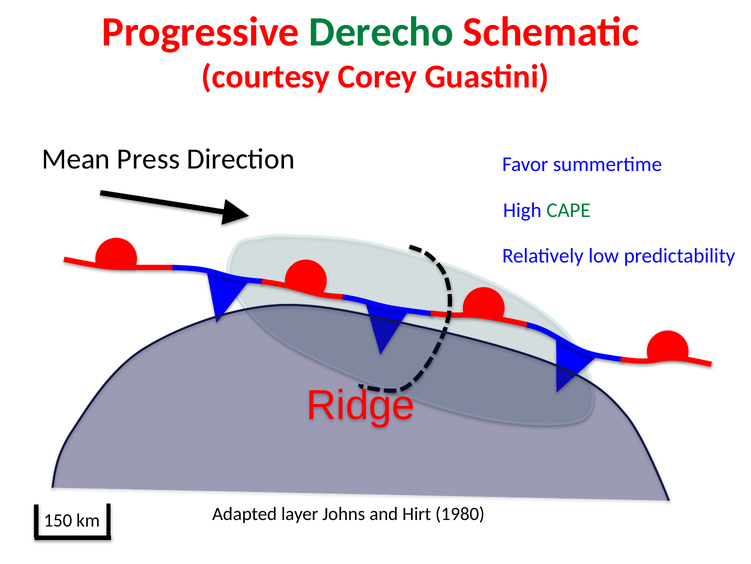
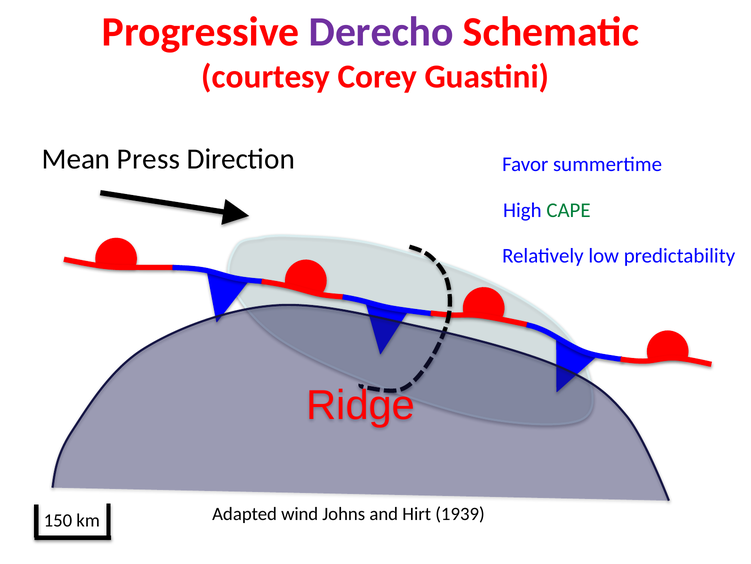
Derecho colour: green -> purple (381, 32)
layer: layer -> wind (300, 513)
1980: 1980 -> 1939 (460, 513)
